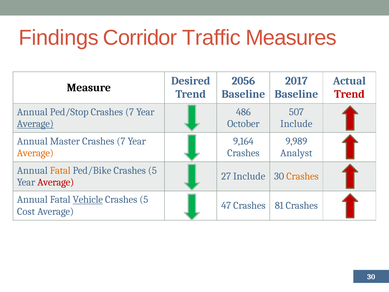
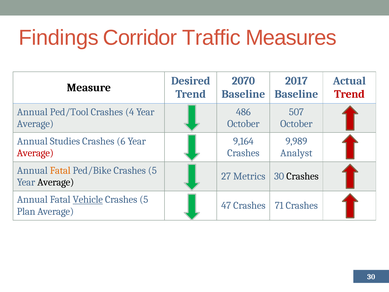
2056: 2056 -> 2070 (243, 81)
Ped/Stop: Ped/Stop -> Ped/Tool (69, 112)
7: 7 -> 4 (130, 112)
Average underline: present -> none (35, 124)
Include: Include -> October (296, 124)
Master: Master -> Studies (65, 141)
7: 7 -> 6 (121, 141)
Average colour: orange -> red (35, 153)
27 Include: Include -> Metrics (249, 176)
Crashes colour: orange -> black (302, 176)
Average colour: red -> black (56, 182)
81: 81 -> 71 (279, 205)
Cost: Cost -> Plan (26, 211)
